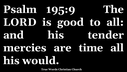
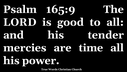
195:9: 195:9 -> 165:9 (61, 9)
would: would -> power (41, 60)
